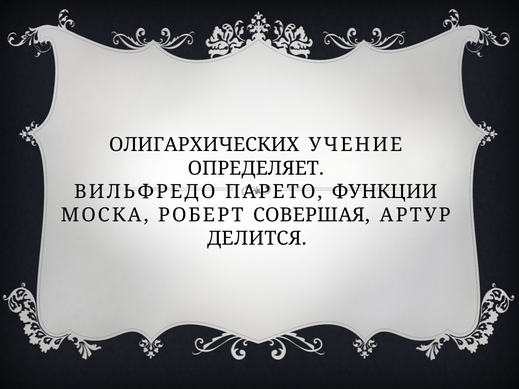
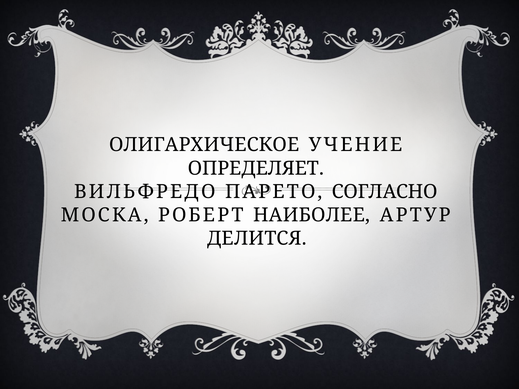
ОЛИГАРХИЧЕСКИХ: ОЛИГАРХИЧЕСКИХ -> ОЛИГАРХИЧЕСКОЕ (204, 145)
ФУНКЦИИ: ФУНКЦИИ -> СОГЛАСНО (385, 192)
СОВЕРШАЯ: СОВЕРШАЯ -> НАИБОЛЕЕ (312, 215)
